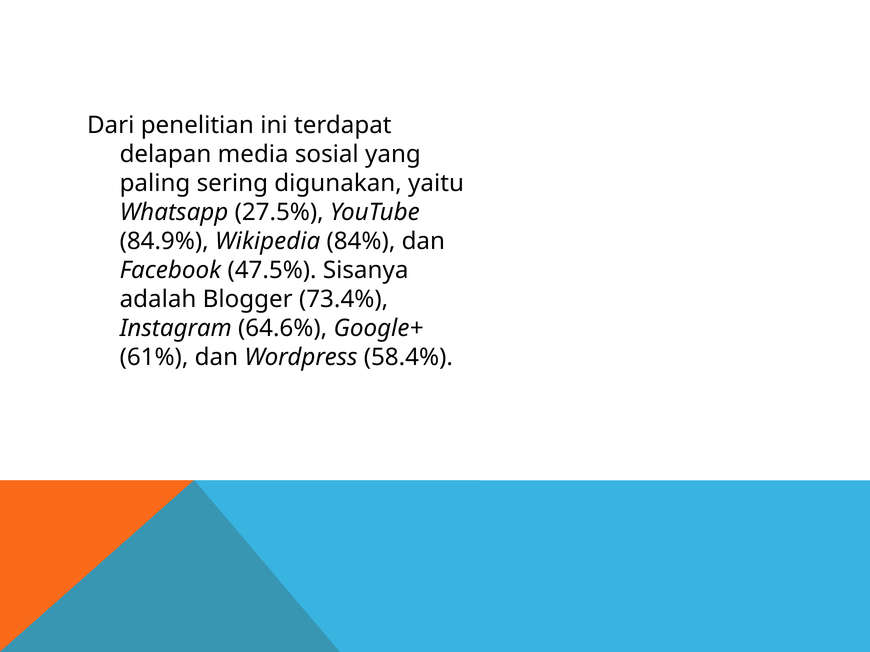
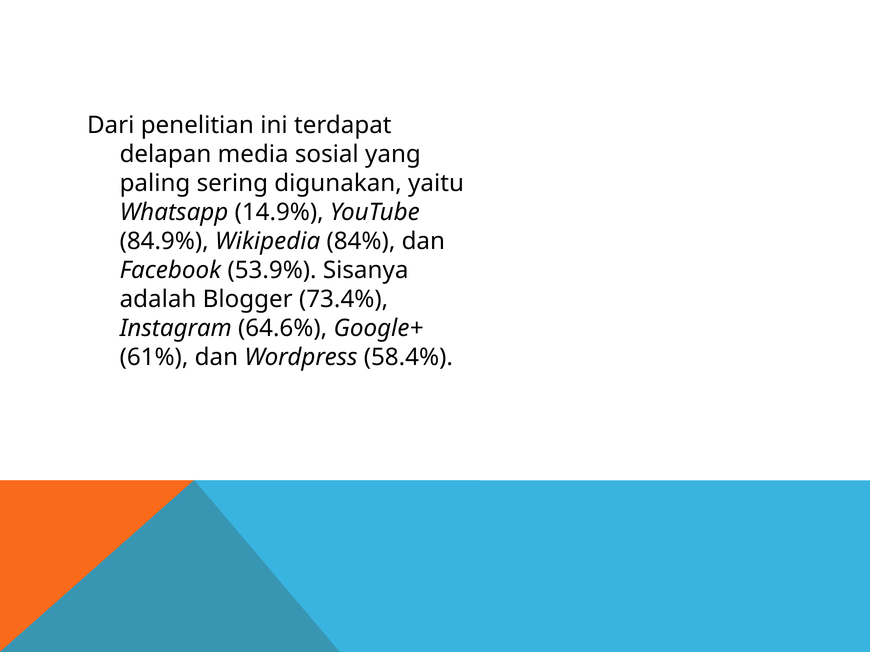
27.5%: 27.5% -> 14.9% (279, 212)
47.5%: 47.5% -> 53.9% (272, 270)
